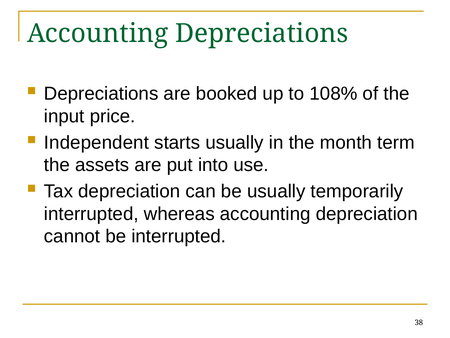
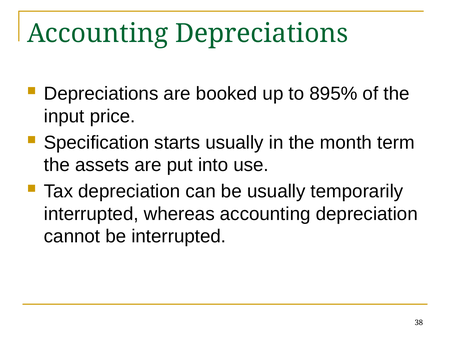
108%: 108% -> 895% (333, 94)
Independent: Independent -> Specification (97, 142)
